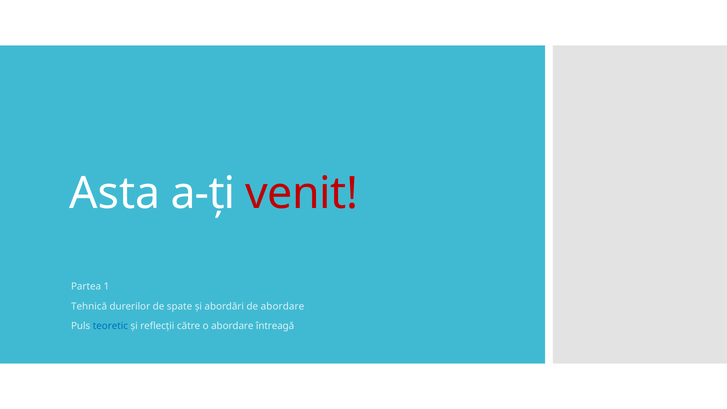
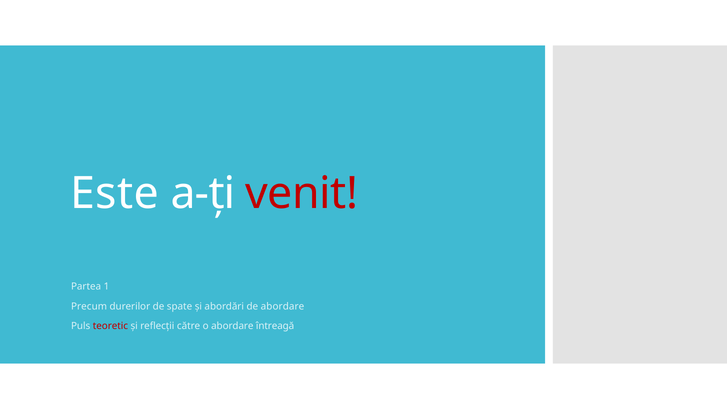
Asta: Asta -> Este (115, 193)
Tehnică: Tehnică -> Precum (89, 306)
teoretic colour: blue -> red (110, 326)
